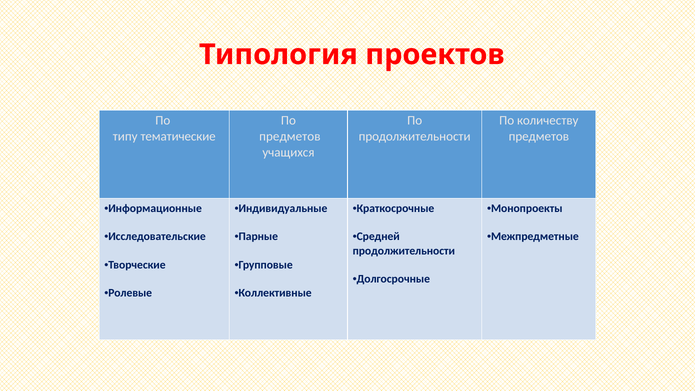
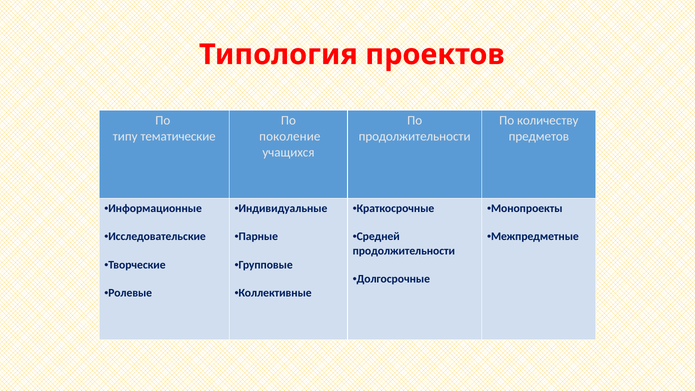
предметов: предметов -> поколение (290, 137)
